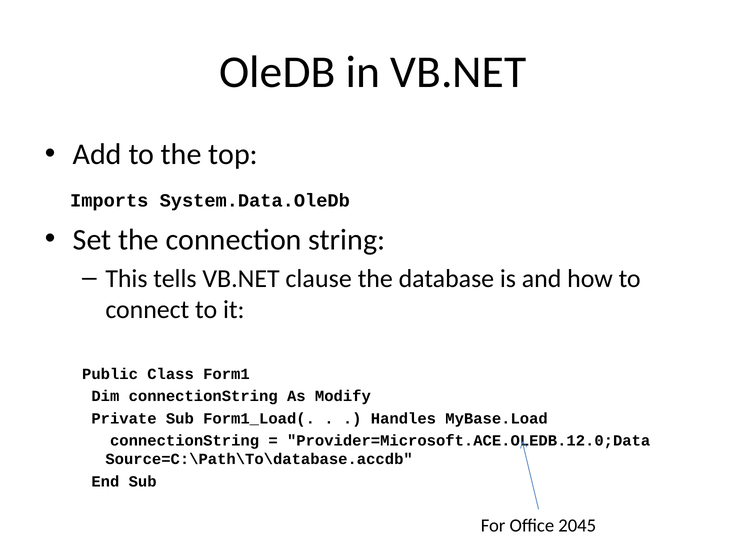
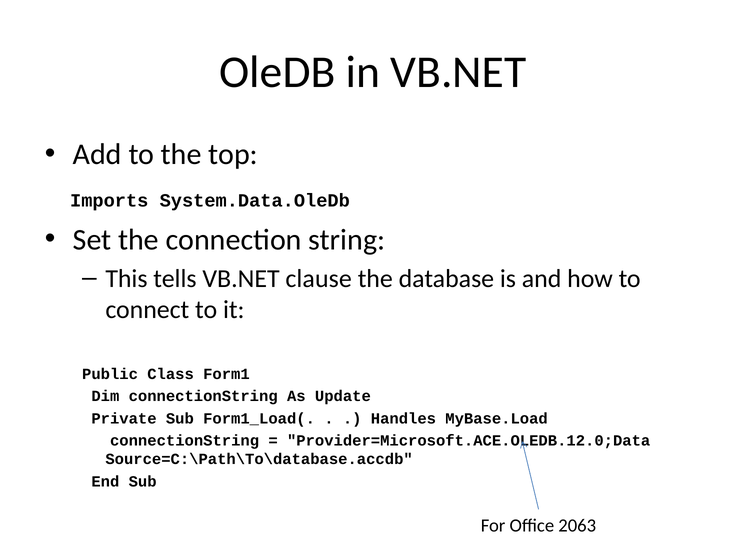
Modify: Modify -> Update (343, 397)
2045: 2045 -> 2063 (577, 526)
